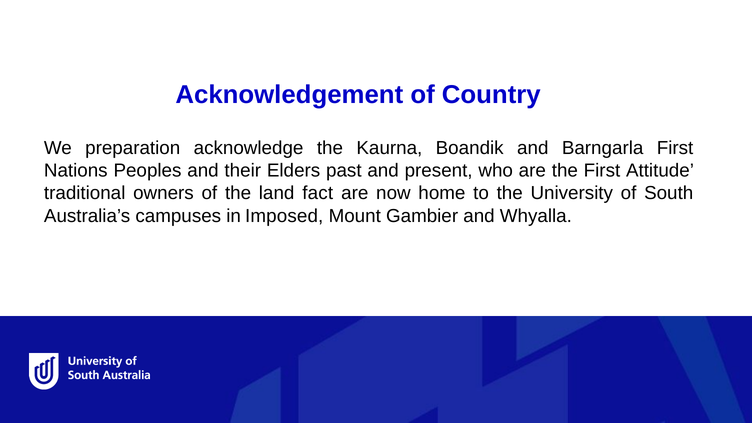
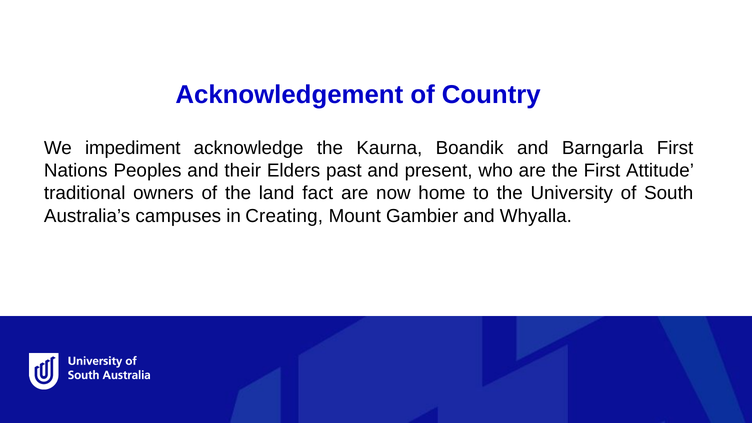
preparation: preparation -> impediment (133, 148)
Imposed: Imposed -> Creating (284, 216)
